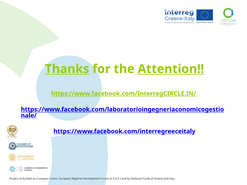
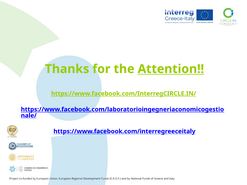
Thanks underline: present -> none (67, 69)
